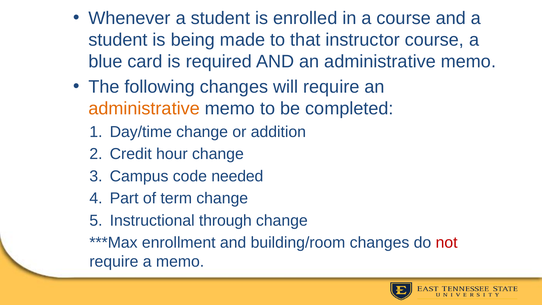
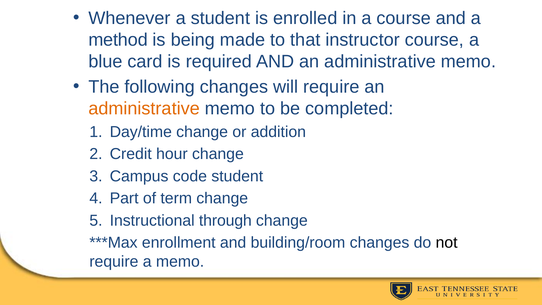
student: student -> method (118, 40)
code needed: needed -> student (237, 176)
not colour: red -> black (447, 243)
